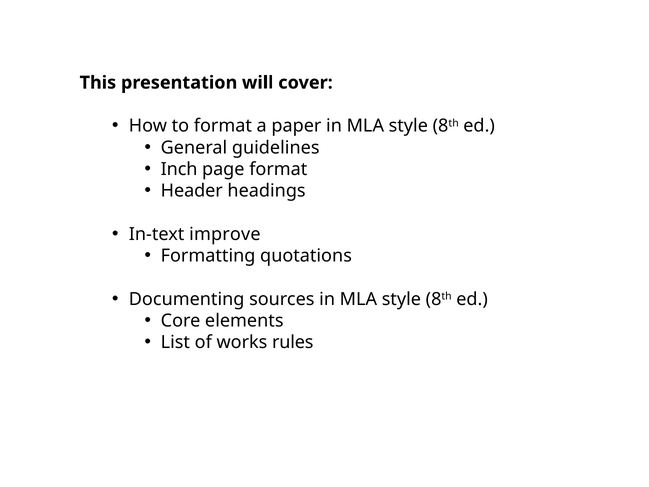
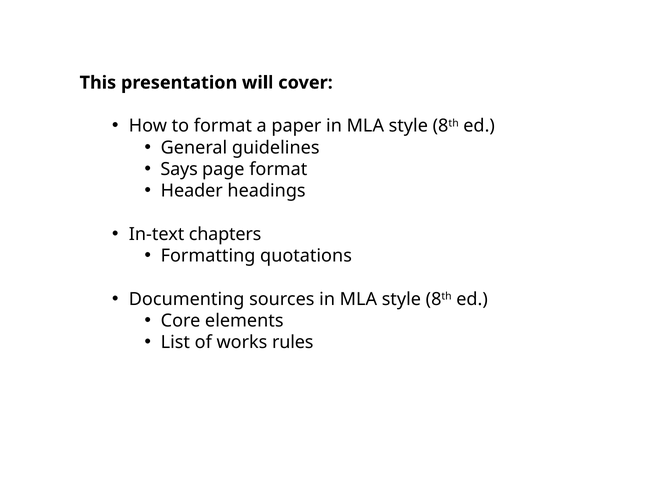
Inch: Inch -> Says (179, 169)
improve: improve -> chapters (225, 234)
